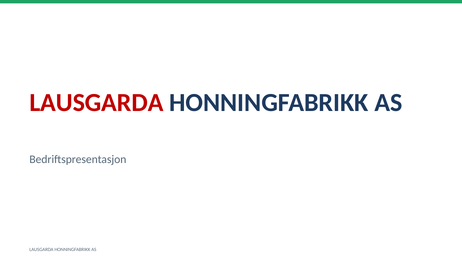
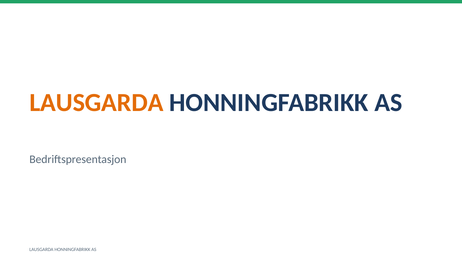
LAUSGARDA colour: red -> orange (96, 102)
